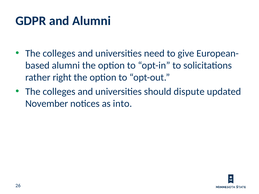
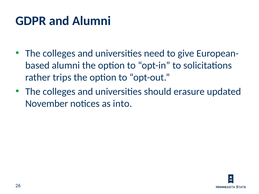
right: right -> trips (62, 78)
dispute: dispute -> erasure (189, 92)
